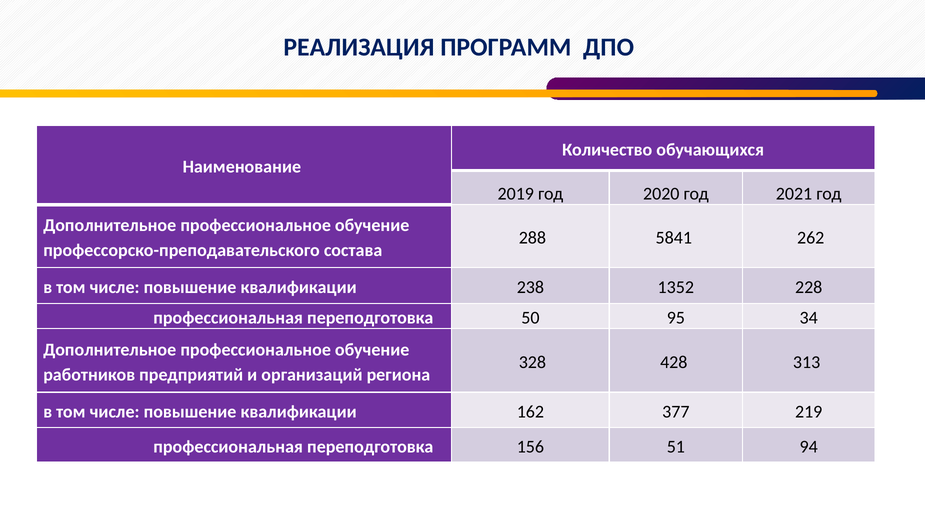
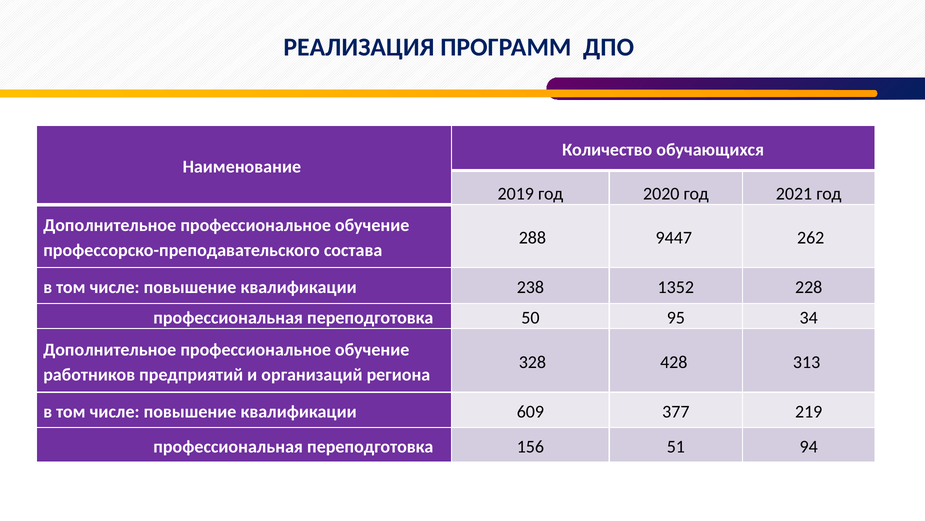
5841: 5841 -> 9447 (674, 238)
162: 162 -> 609 (530, 411)
